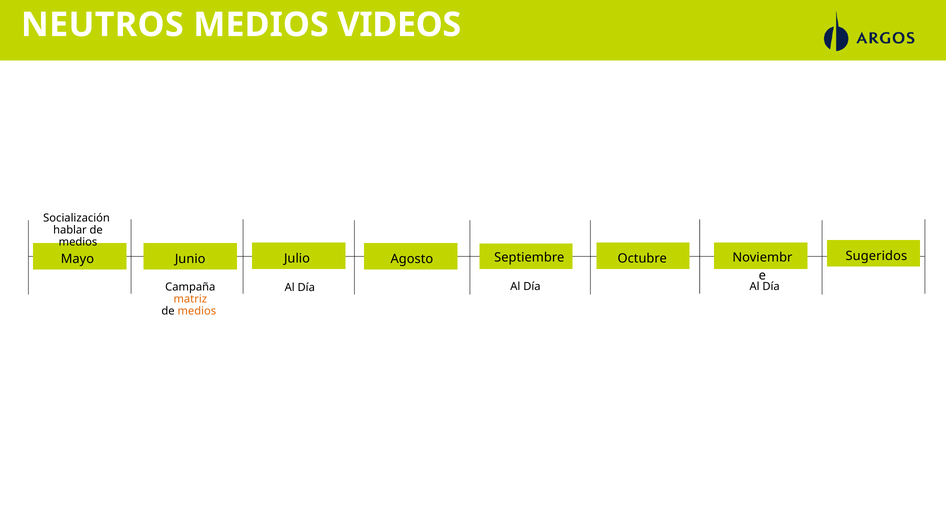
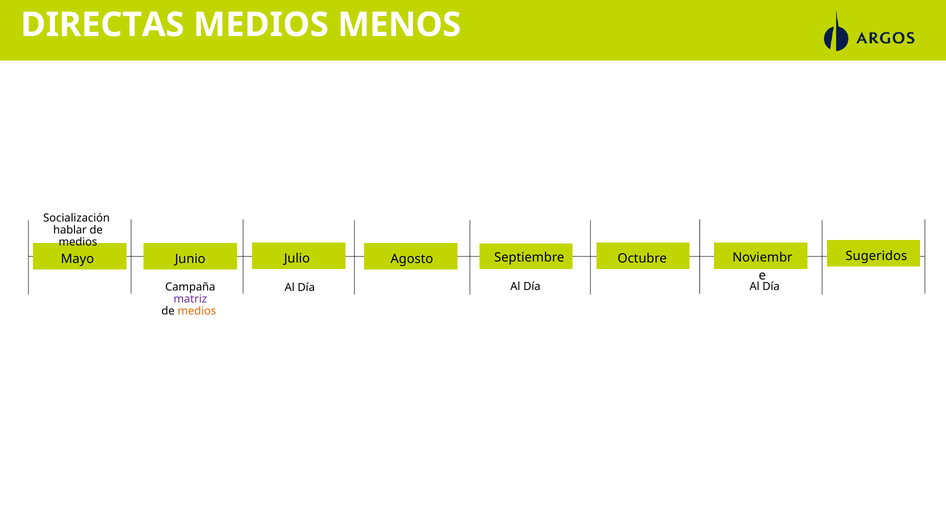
NEUTROS: NEUTROS -> DIRECTAS (103, 25)
VIDEOS: VIDEOS -> MENOS (399, 25)
matriz colour: orange -> purple (190, 299)
